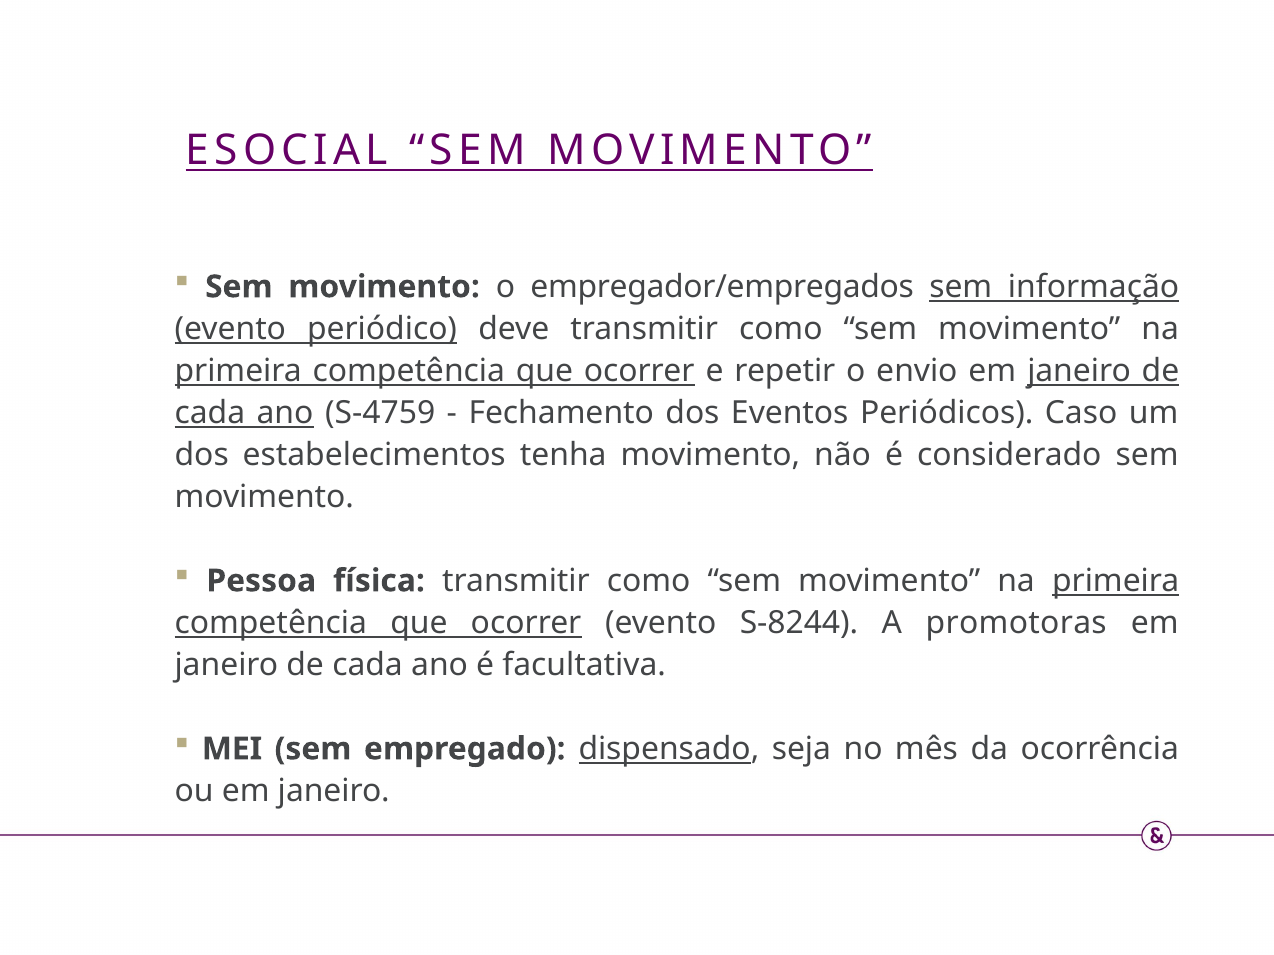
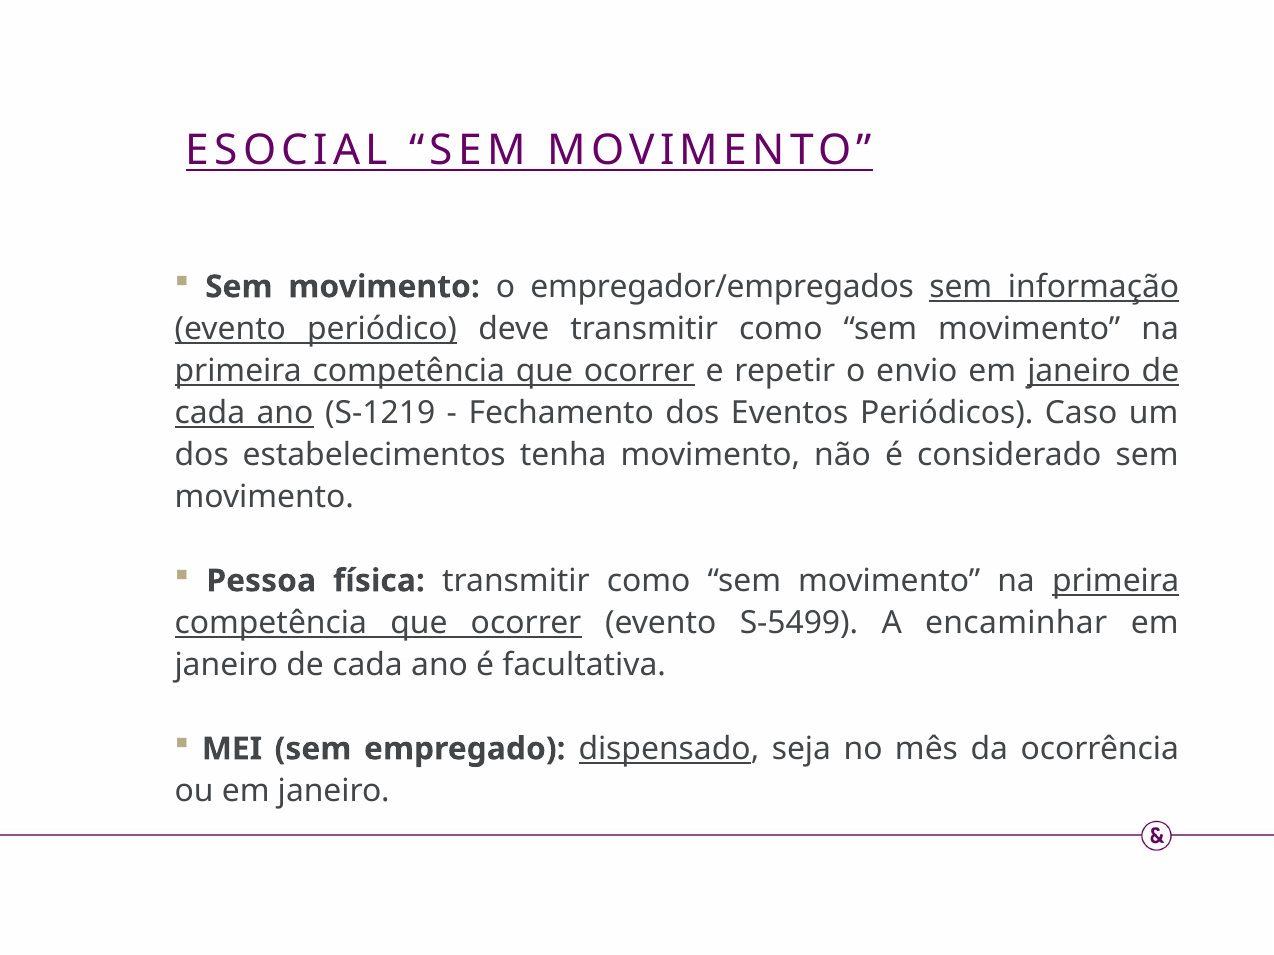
S-4759: S-4759 -> S-1219 (380, 413)
S-8244: S-8244 -> S-5499 (799, 623)
promotoras: promotoras -> encaminhar (1016, 623)
